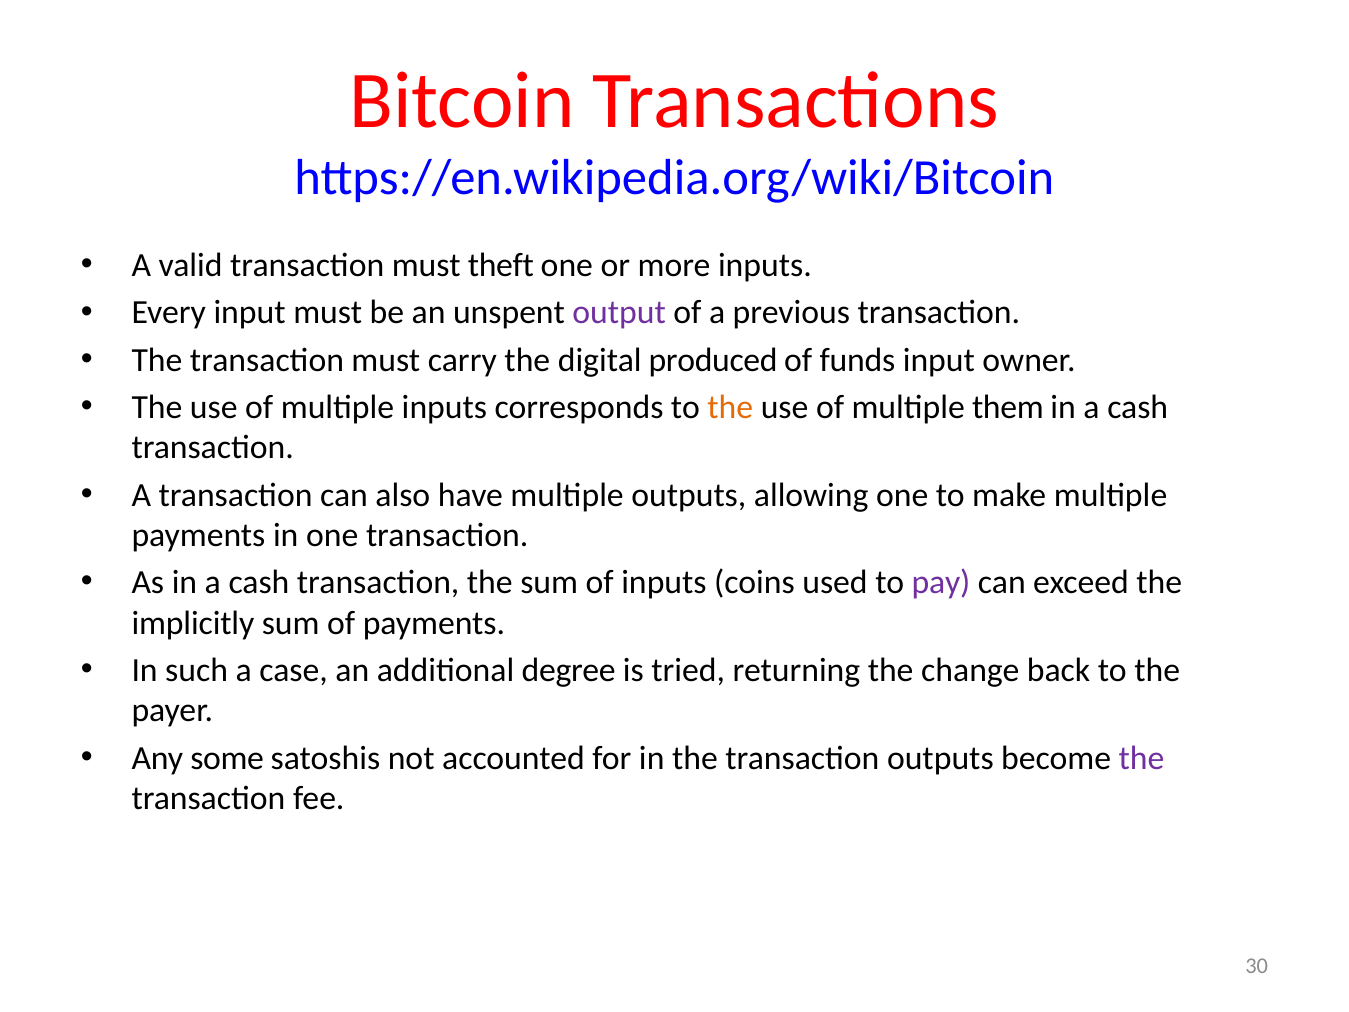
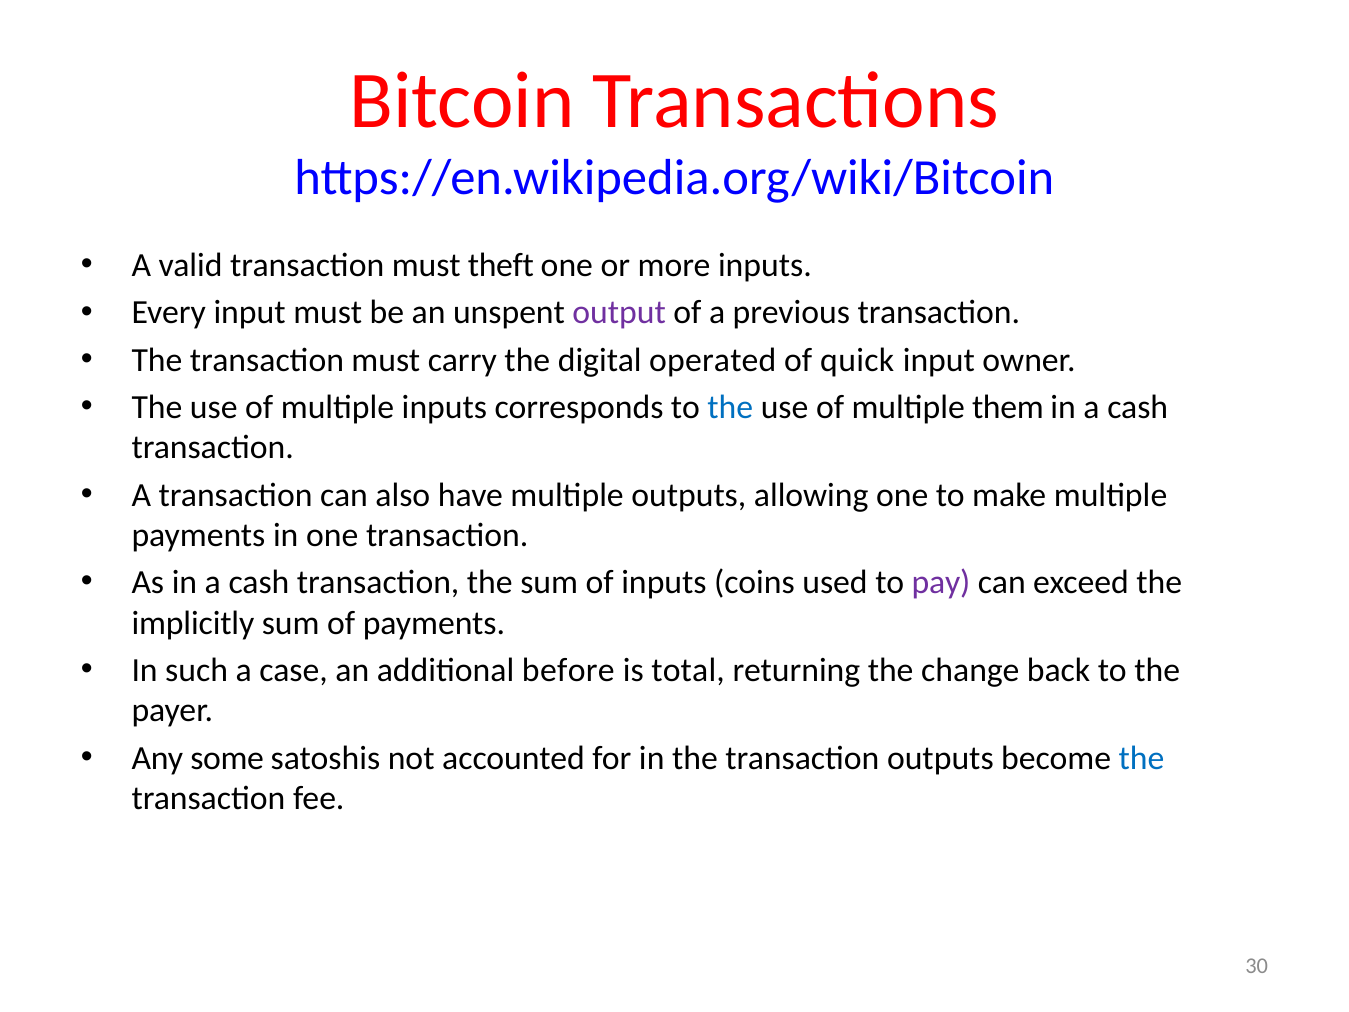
produced: produced -> operated (713, 360)
funds: funds -> quick (857, 360)
the colour: orange -> blue (730, 407)
degree: degree -> before (568, 670)
tried: tried -> total (688, 670)
the colour: purple -> blue (1142, 758)
